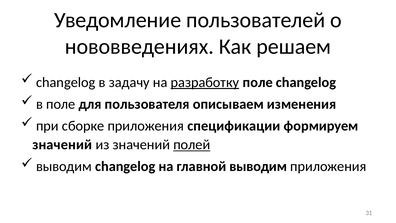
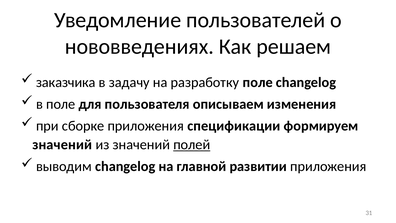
changelog: changelog -> заказчика (66, 82)
разработку underline: present -> none (205, 82)
главной выводим: выводим -> развитии (258, 166)
